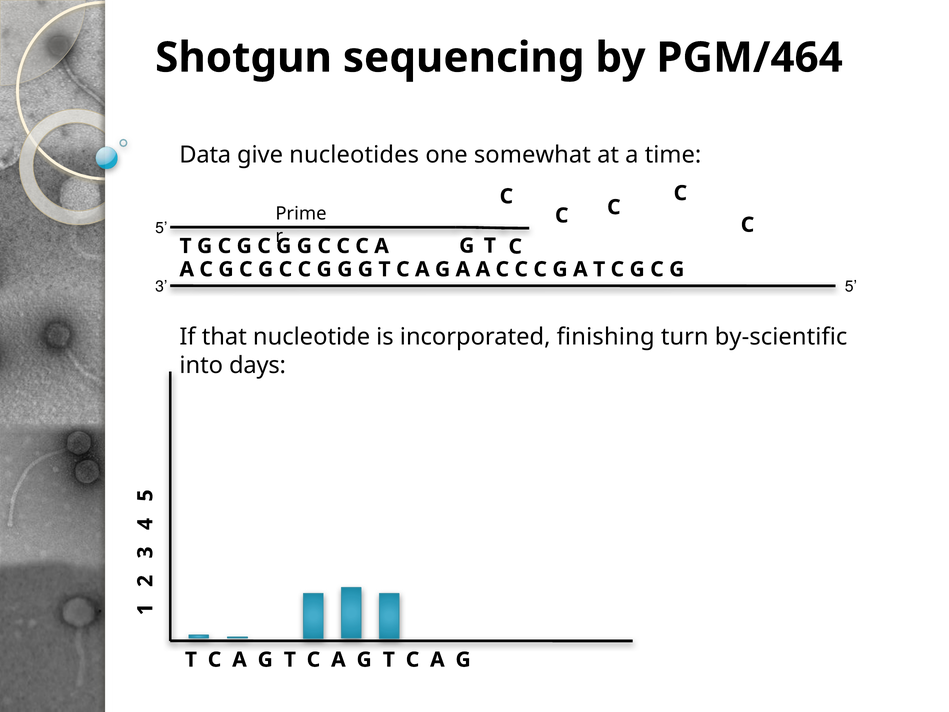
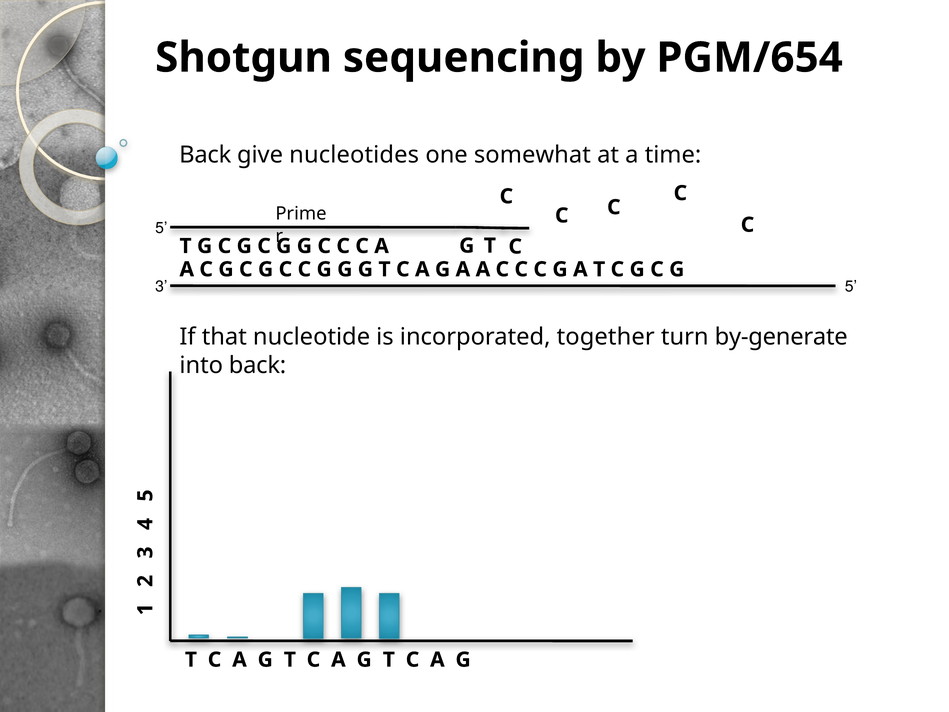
PGM/464: PGM/464 -> PGM/654 (750, 58)
Data: Data -> Back (205, 155)
finishing: finishing -> together (606, 337)
by-scientific: by-scientific -> by-generate (781, 337)
into days: days -> back (257, 365)
